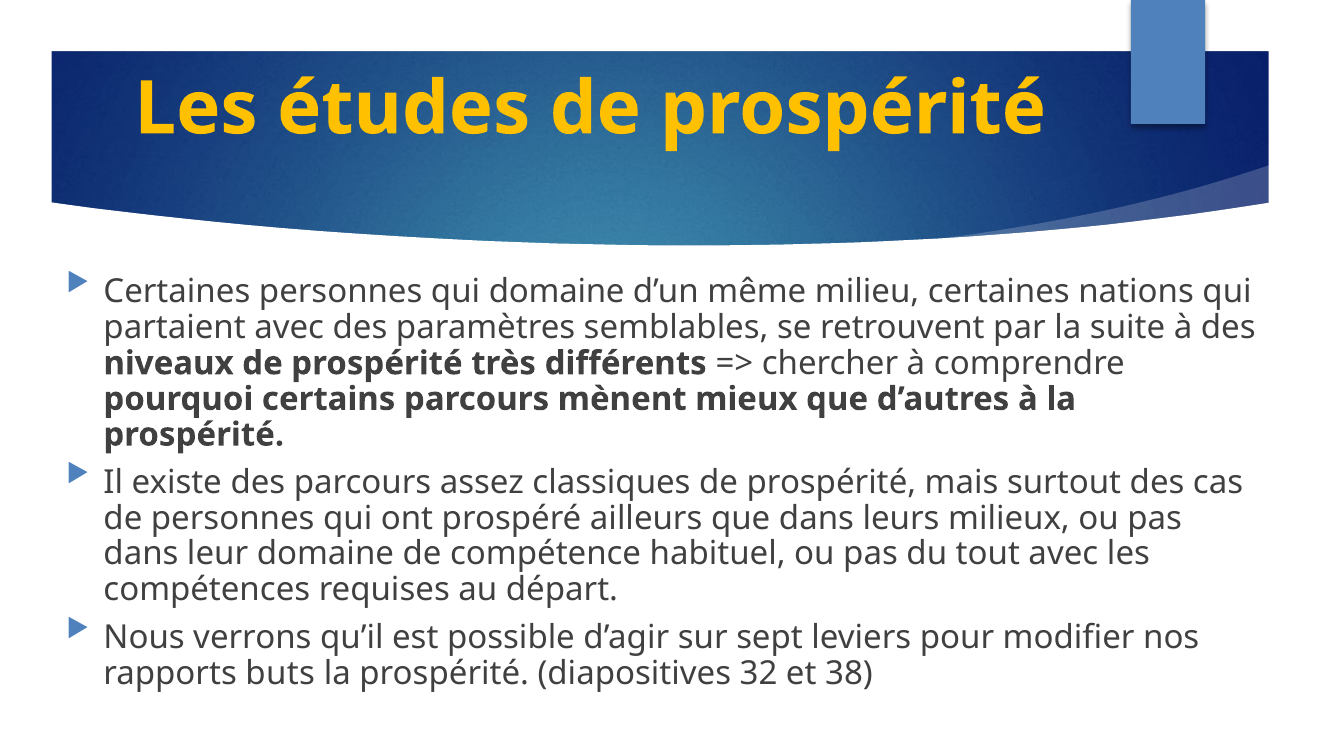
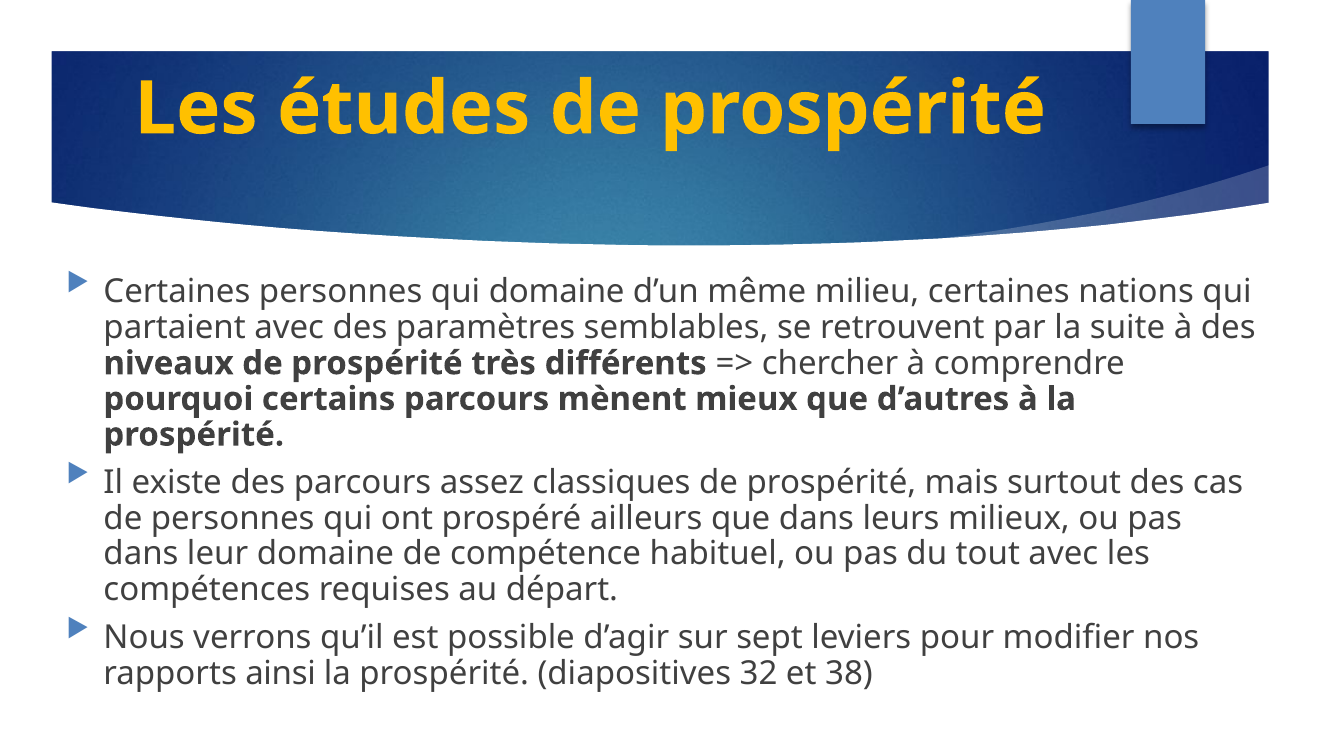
buts: buts -> ainsi (281, 673)
